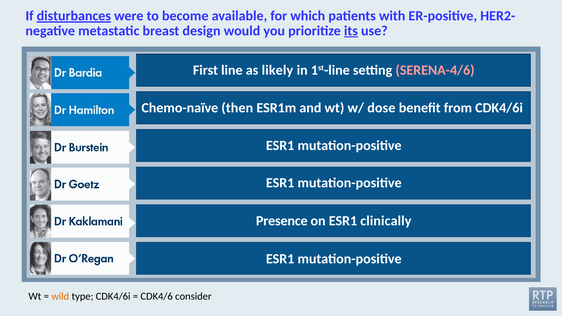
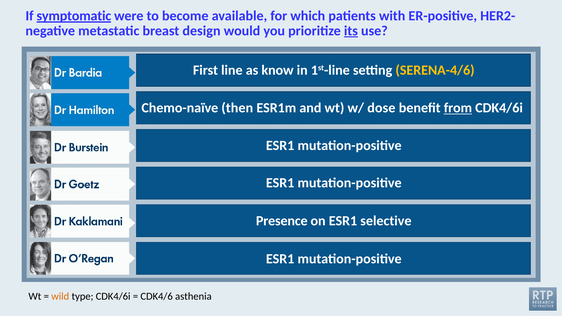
disturbances: disturbances -> symptomatic (74, 16)
likely: likely -> know (278, 70)
SERENA-4/6 colour: pink -> yellow (435, 70)
from underline: none -> present (458, 108)
clinically: clinically -> selective (386, 221)
consider: consider -> asthenia (193, 297)
